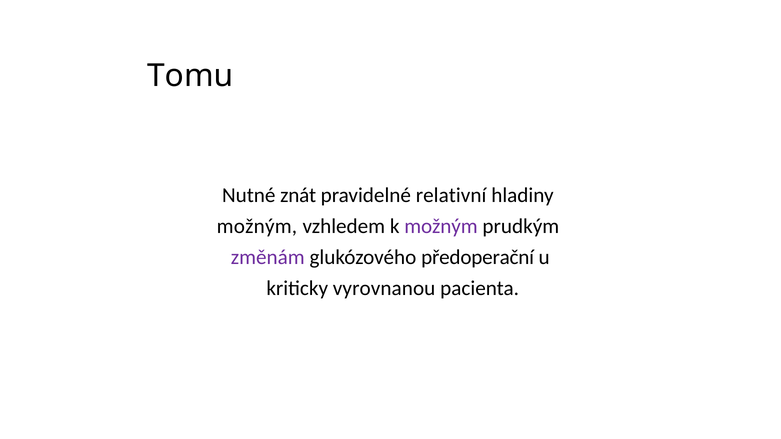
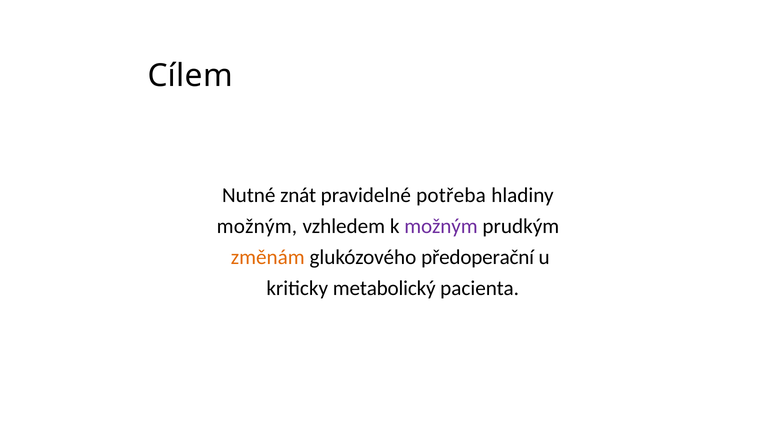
Tomu: Tomu -> Cílem (190, 76)
relativní: relativní -> potřeba (451, 196)
změnám colour: purple -> orange (268, 258)
vyrovnanou: vyrovnanou -> metabolický (384, 289)
